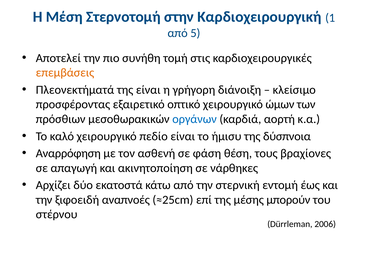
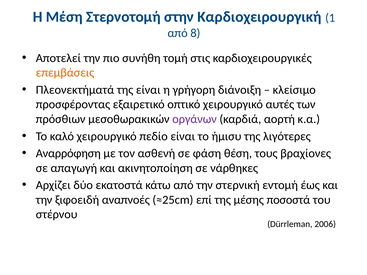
5: 5 -> 8 (195, 33)
ώμων: ώμων -> αυτές (280, 105)
οργάνων colour: blue -> purple (195, 119)
δύσπνοια: δύσπνοια -> λιγότερες (287, 136)
μπορούν: μπορούν -> ποσοστά (288, 200)
